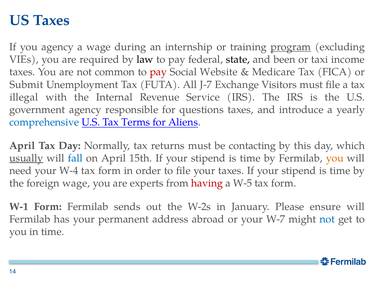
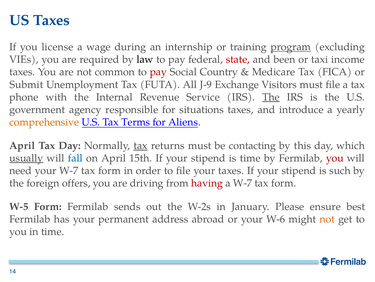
you agency: agency -> license (57, 47)
state colour: black -> red (238, 59)
Website: Website -> Country (219, 72)
J-7: J-7 -> J-9 (206, 84)
illegal: illegal -> phone (24, 97)
The underline: none -> present (271, 97)
questions: questions -> situations (202, 109)
comprehensive colour: blue -> orange (44, 122)
tax underline: none -> present (141, 145)
you colour: orange -> red (335, 158)
your W-4: W-4 -> W-7 (69, 170)
time: time -> such (340, 170)
foreign wage: wage -> offers (76, 183)
experts: experts -> driving (147, 183)
a W-5: W-5 -> W-7 (243, 183)
W-1: W-1 -> W-5 (19, 206)
ensure will: will -> best (356, 206)
W-7: W-7 -> W-6 (276, 219)
not colour: blue -> orange (327, 219)
